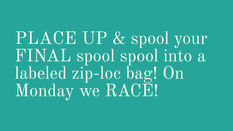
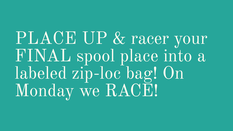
spool: spool -> racer (150, 38)
spool spool: spool -> place (139, 56)
